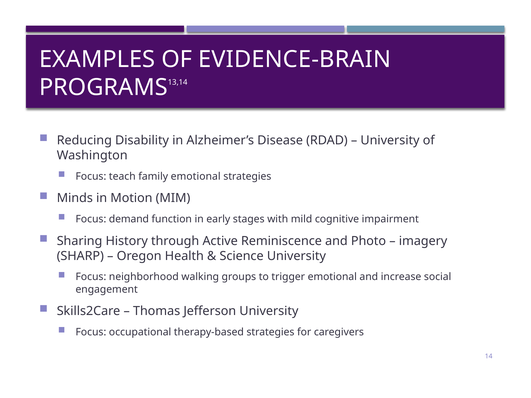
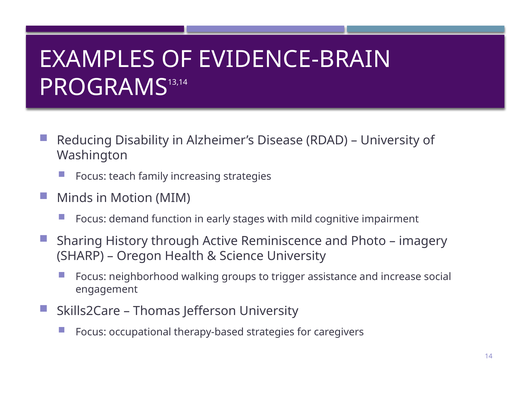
family emotional: emotional -> increasing (196, 176)
trigger emotional: emotional -> assistance (332, 277)
